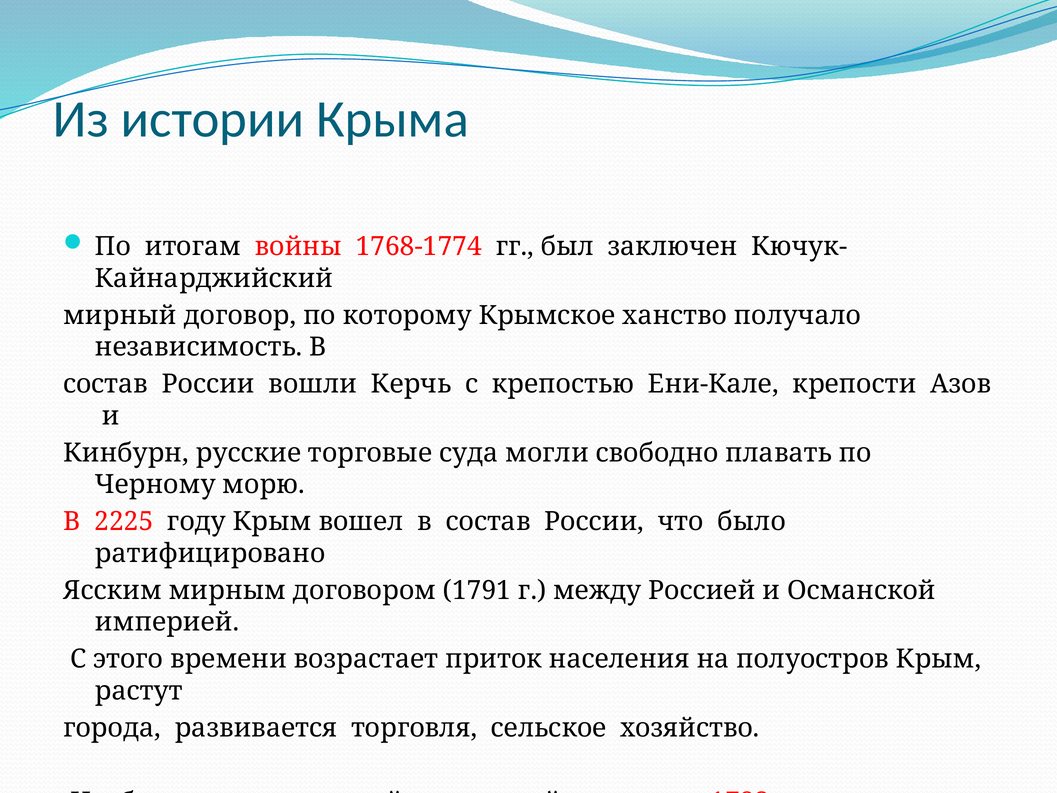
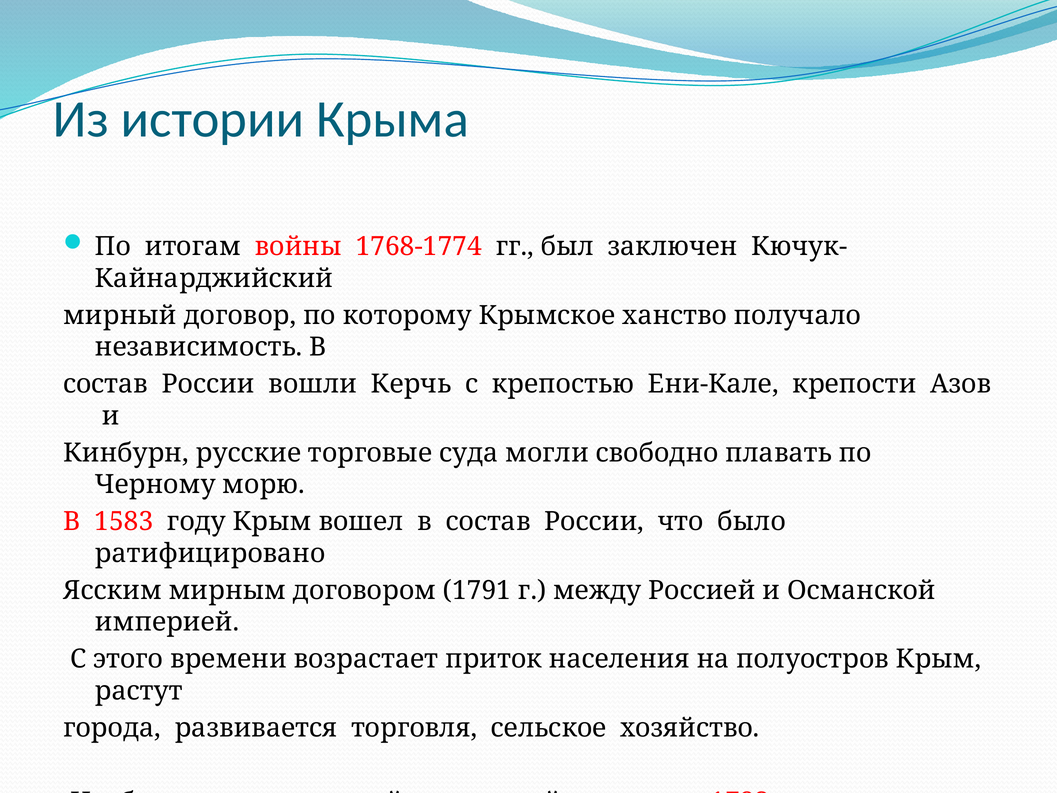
2225: 2225 -> 1583 (124, 521)
